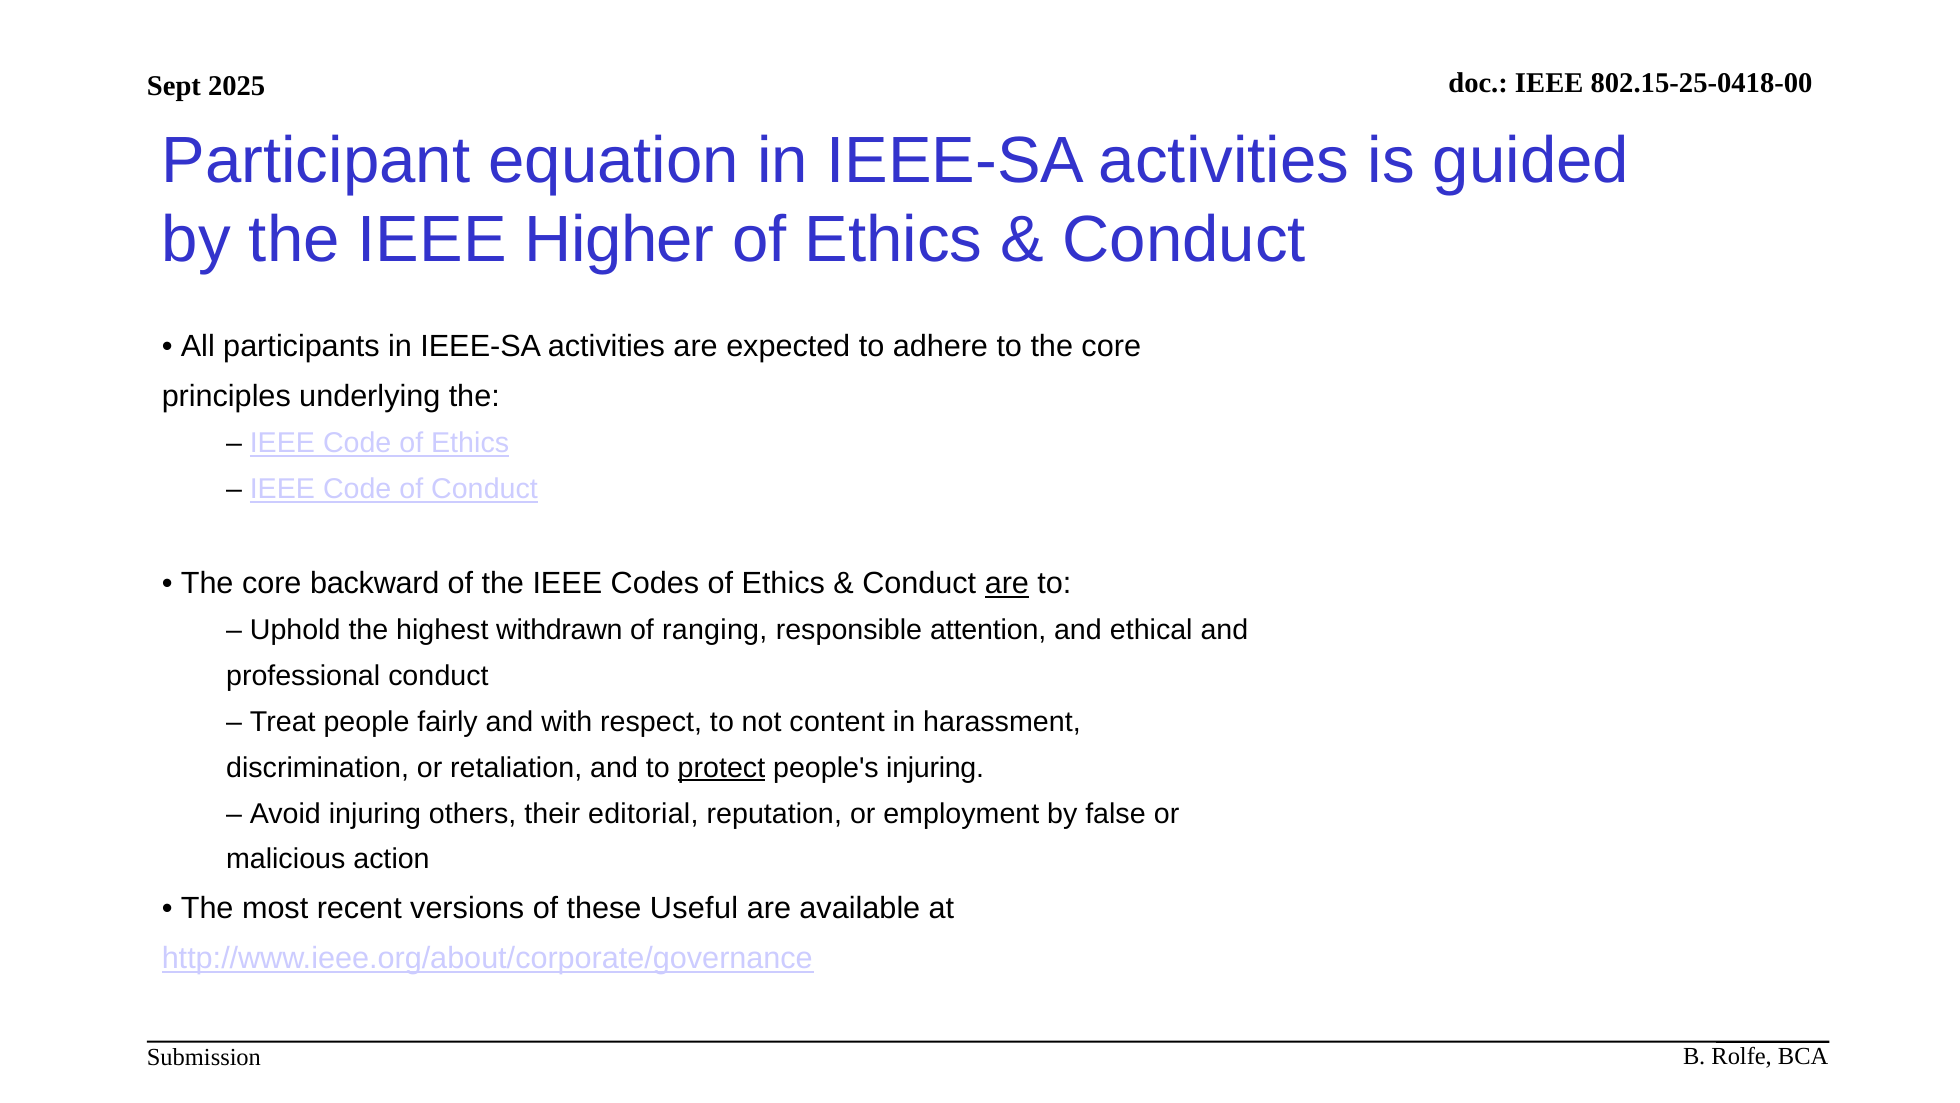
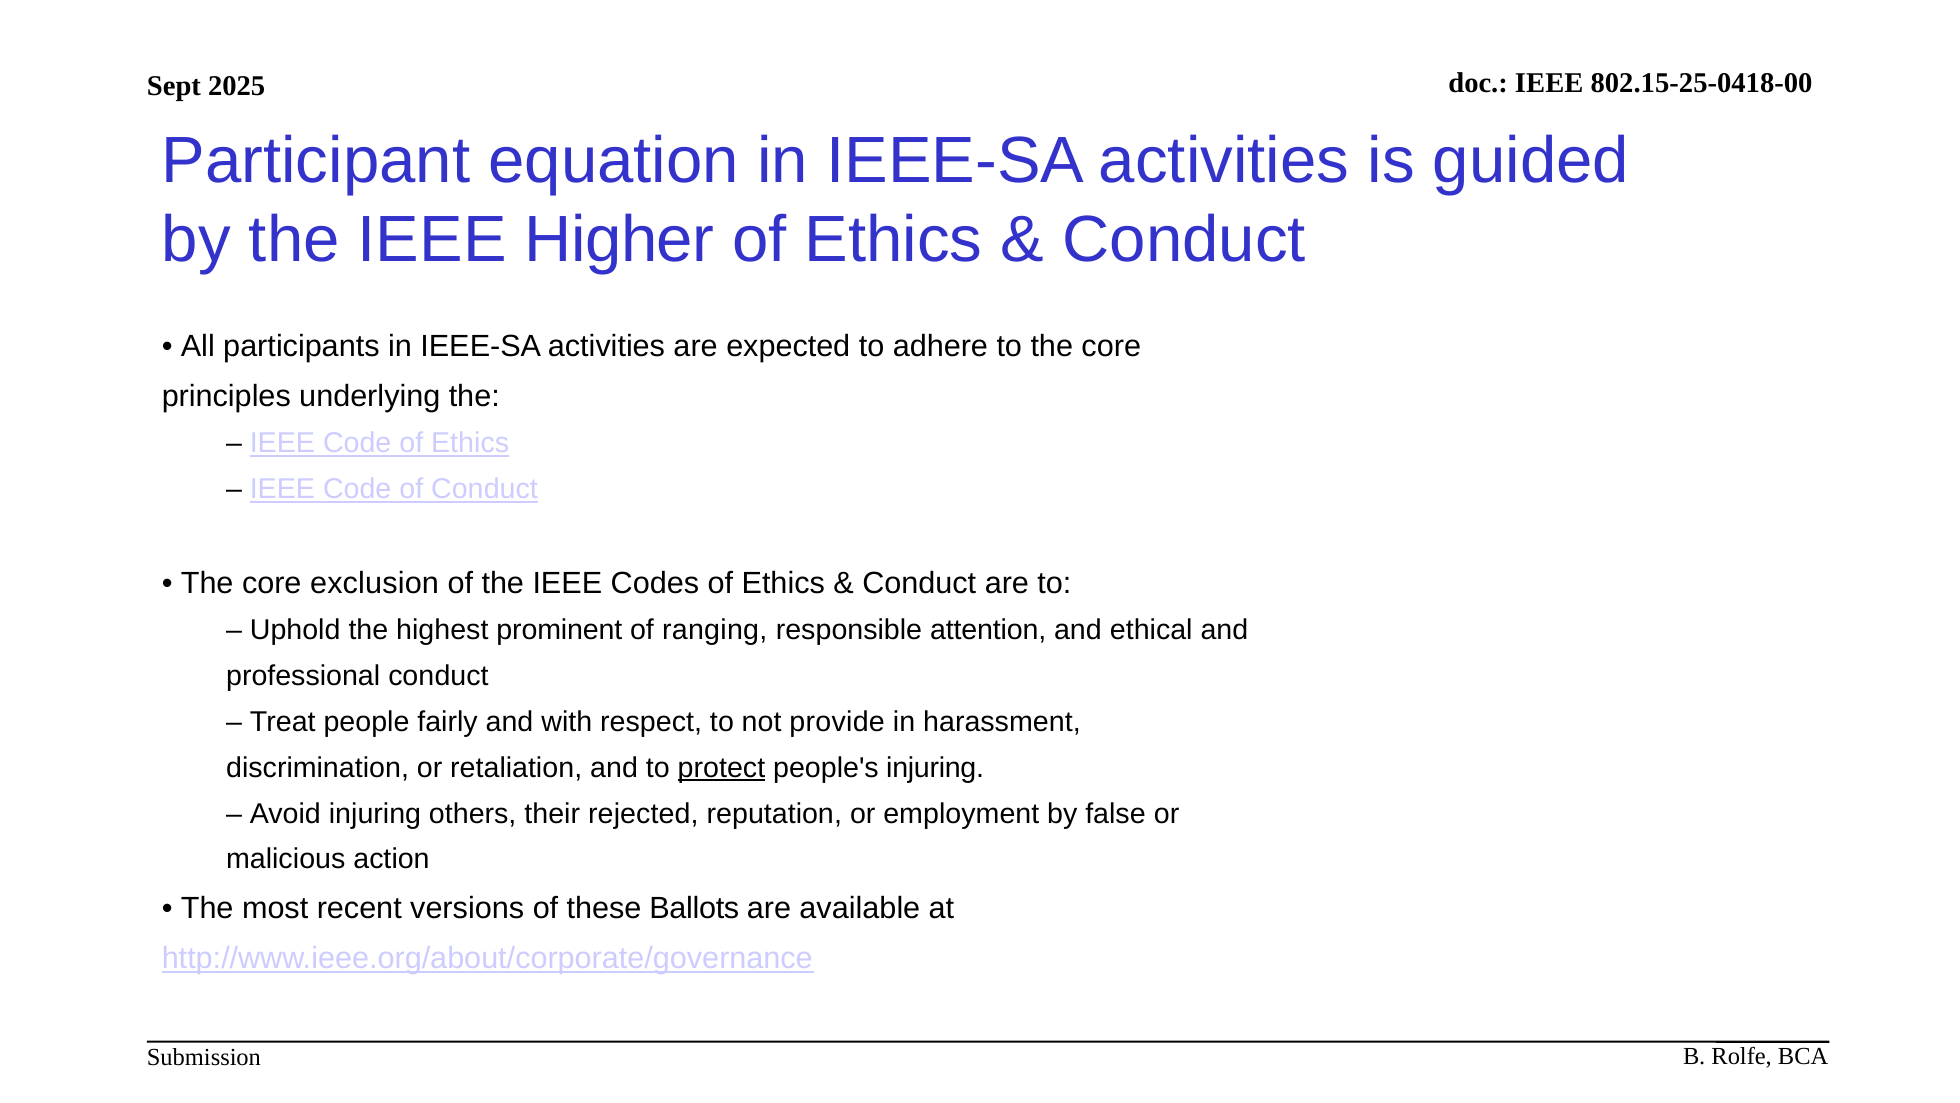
backward: backward -> exclusion (375, 583)
are underline: present -> none (1007, 583)
withdrawn: withdrawn -> prominent (559, 630)
content: content -> provide (837, 722)
editorial: editorial -> rejected (643, 813)
Useful: Useful -> Ballots (694, 908)
